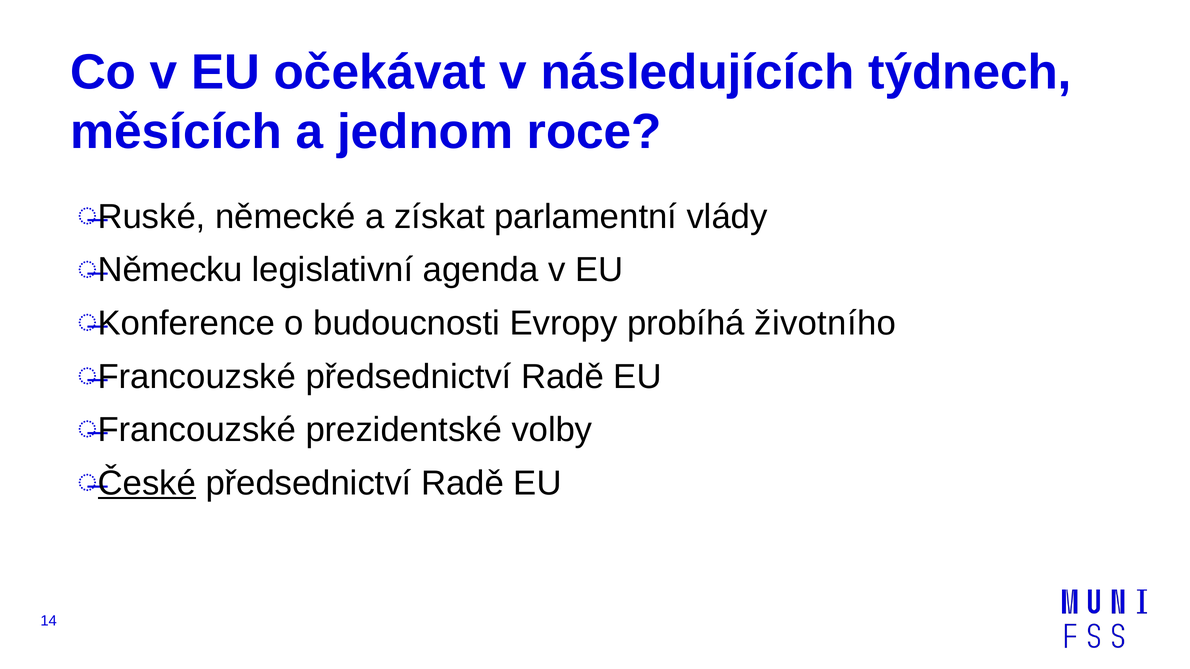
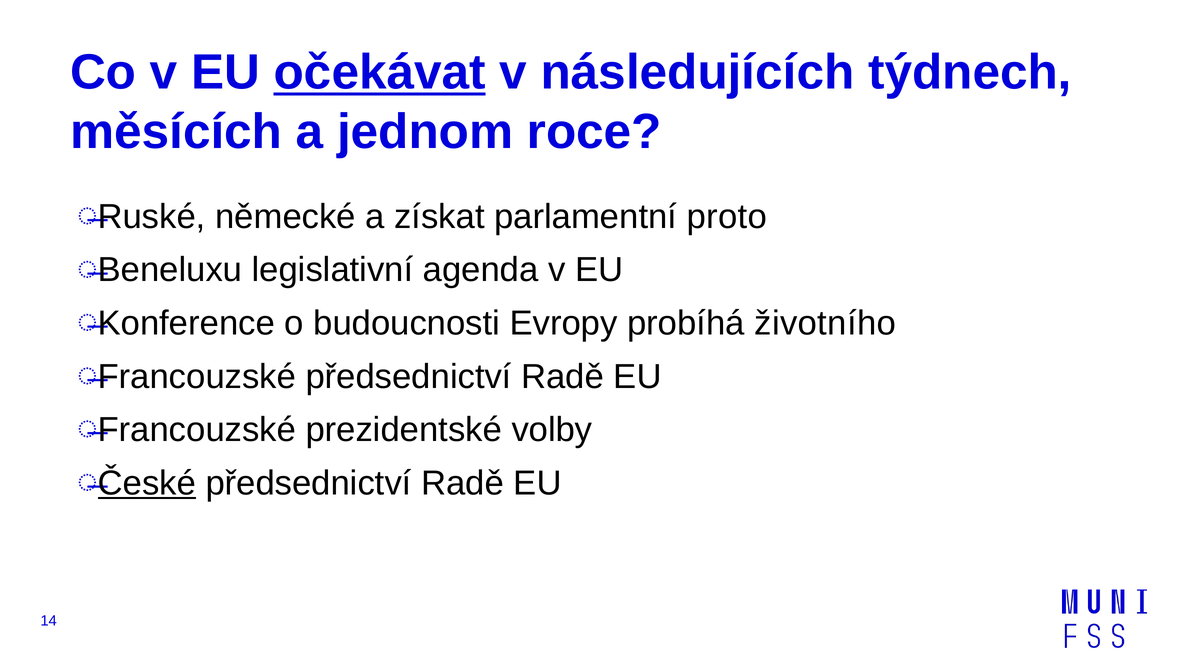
očekávat underline: none -> present (380, 73)
vlády: vlády -> proto (727, 217)
Německu: Německu -> Beneluxu (170, 270)
